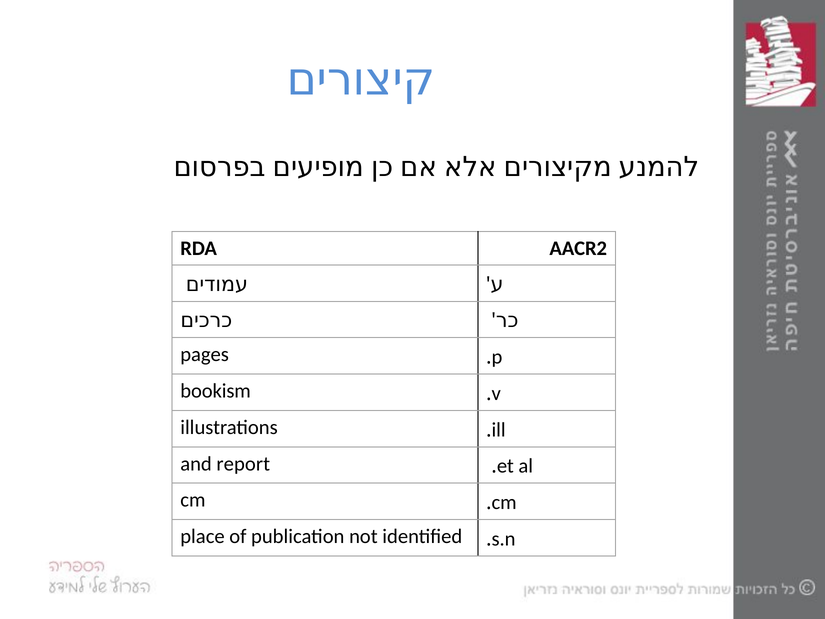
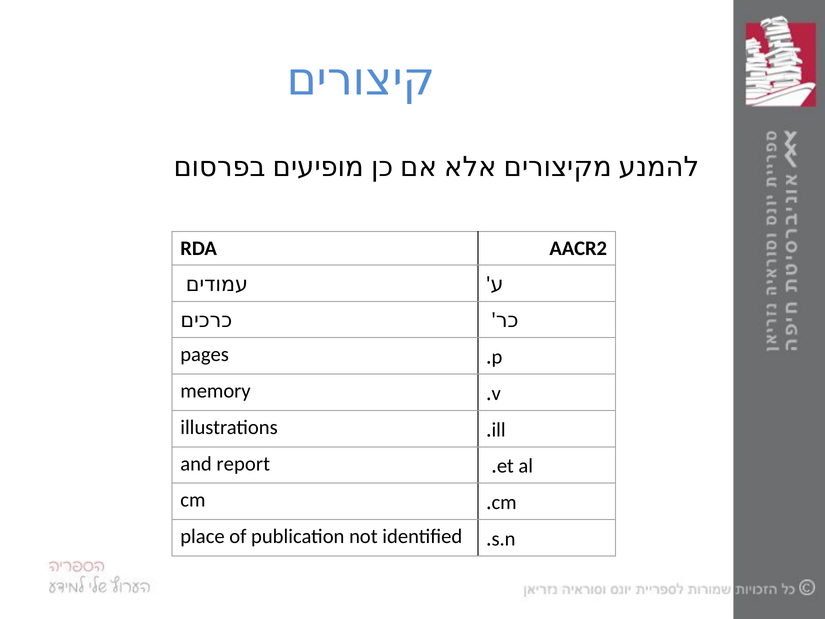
bookism: bookism -> memory (216, 391)
